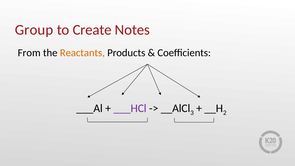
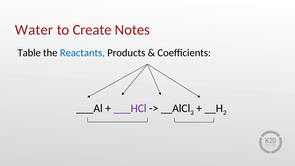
Group: Group -> Water (34, 30)
From: From -> Table (29, 53)
Reactants colour: orange -> blue (82, 53)
